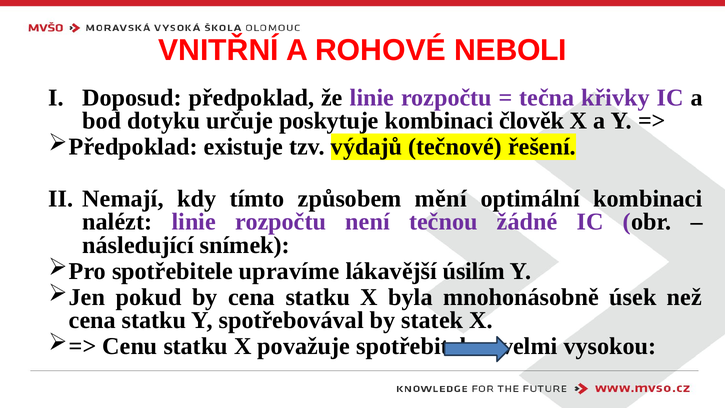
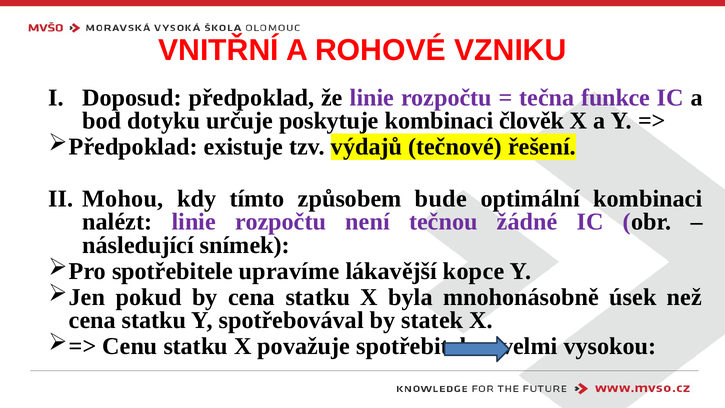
NEBOLI: NEBOLI -> VZNIKU (510, 50)
křivky: křivky -> funkce (616, 98)
Nemají: Nemají -> Mohou (123, 199)
mění: mění -> bude (441, 199)
úsilím: úsilím -> kopce (474, 271)
